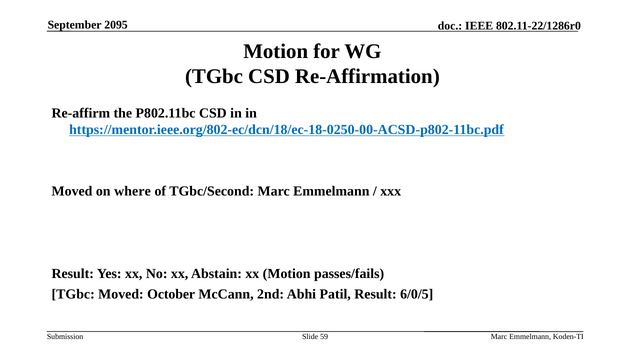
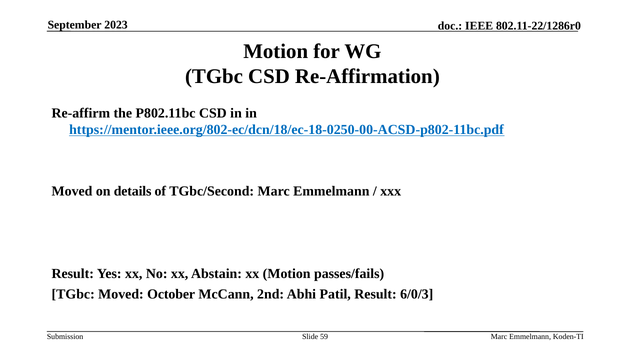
2095: 2095 -> 2023 (116, 25)
where: where -> details (133, 192)
6/0/5: 6/0/5 -> 6/0/3 (417, 295)
